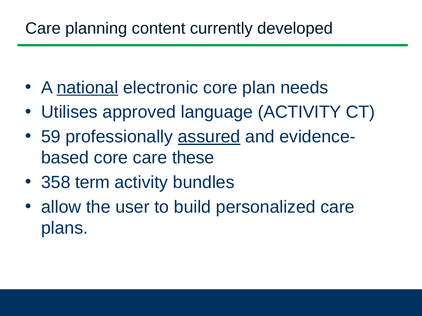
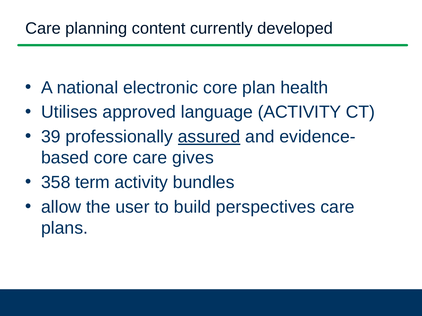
national underline: present -> none (88, 88)
needs: needs -> health (304, 88)
59: 59 -> 39 (51, 137)
these: these -> gives (193, 158)
personalized: personalized -> perspectives (266, 207)
